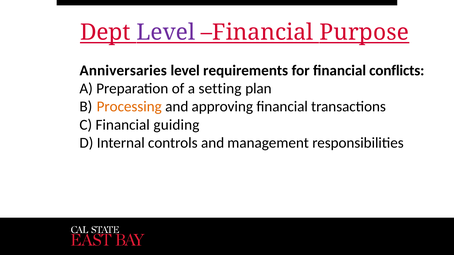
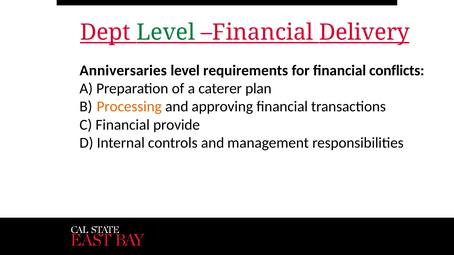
Level colour: purple -> green (166, 32)
Purpose: Purpose -> Delivery (364, 32)
setting: setting -> caterer (220, 89)
guiding: guiding -> provide (177, 125)
